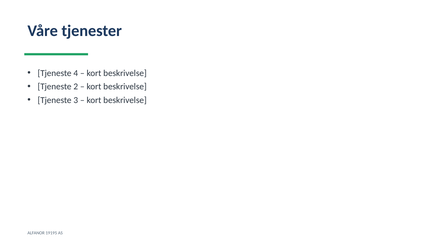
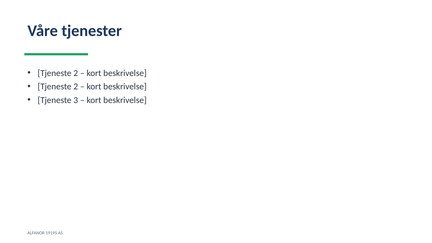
4: 4 -> 2 (76, 73)
